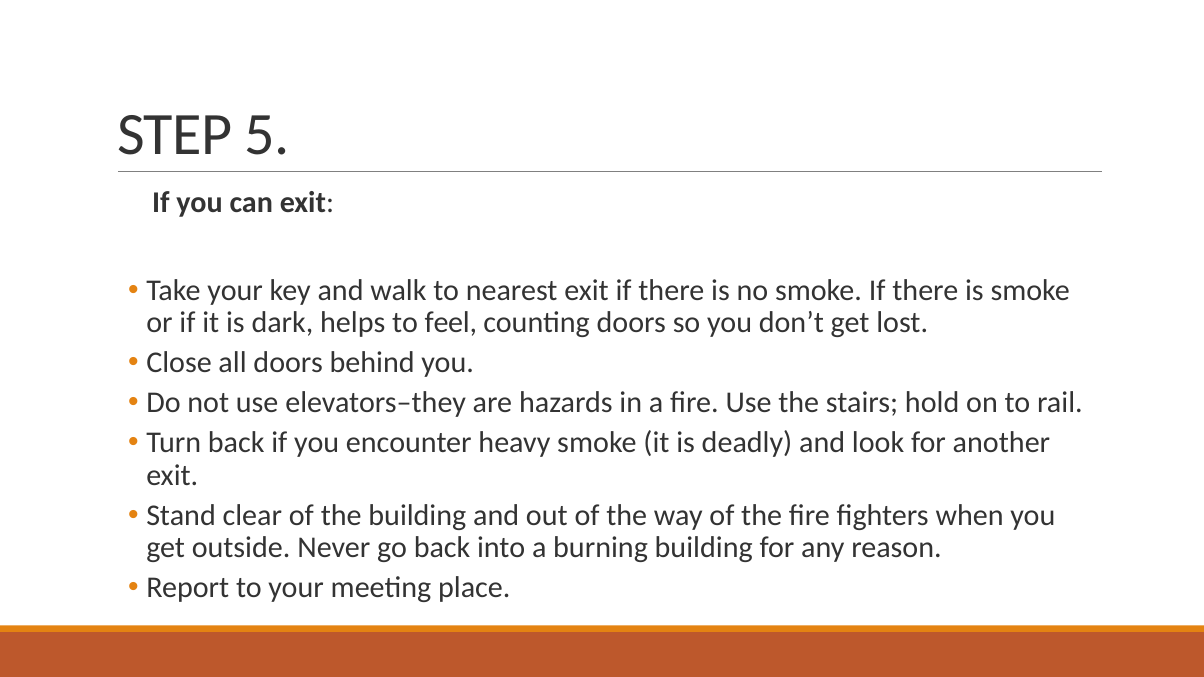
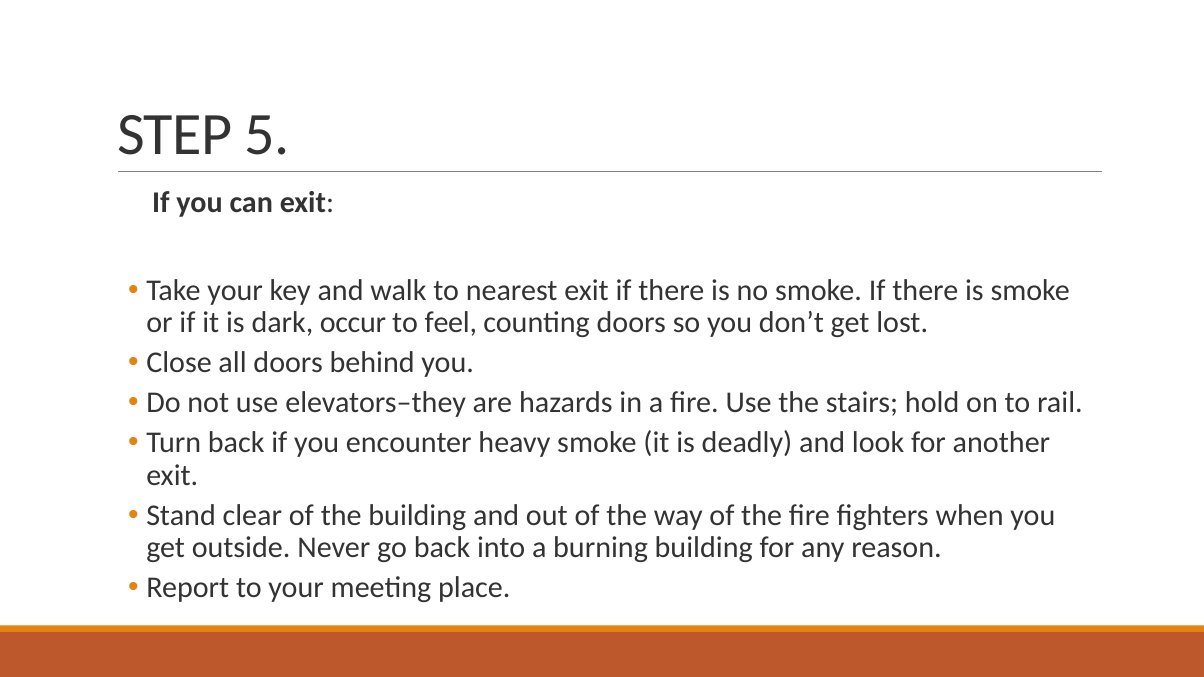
helps: helps -> occur (353, 323)
